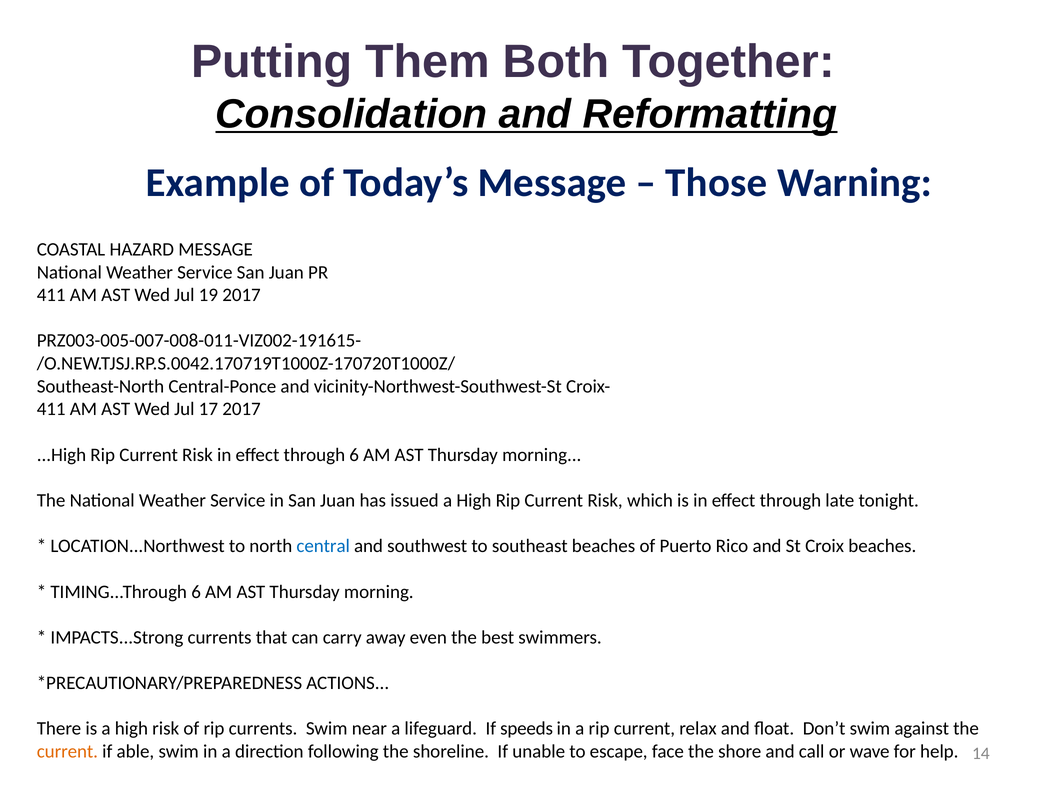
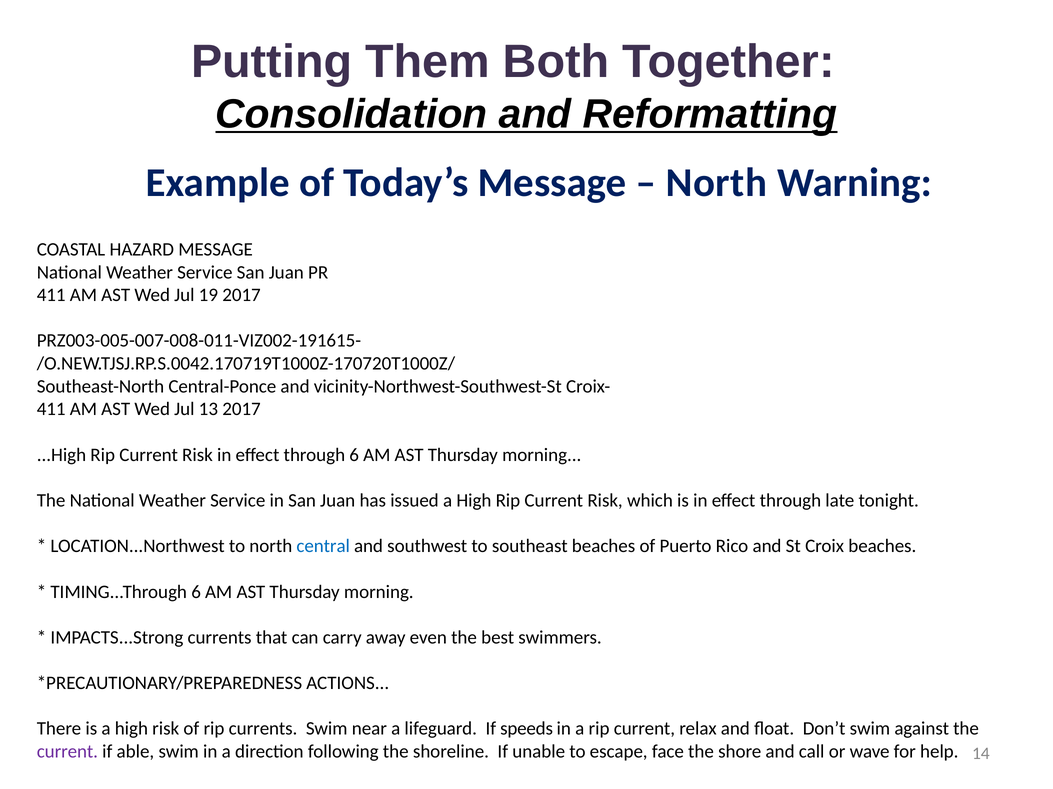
Those: Those -> North (716, 183)
17: 17 -> 13 (208, 410)
current colour: orange -> purple (67, 752)
